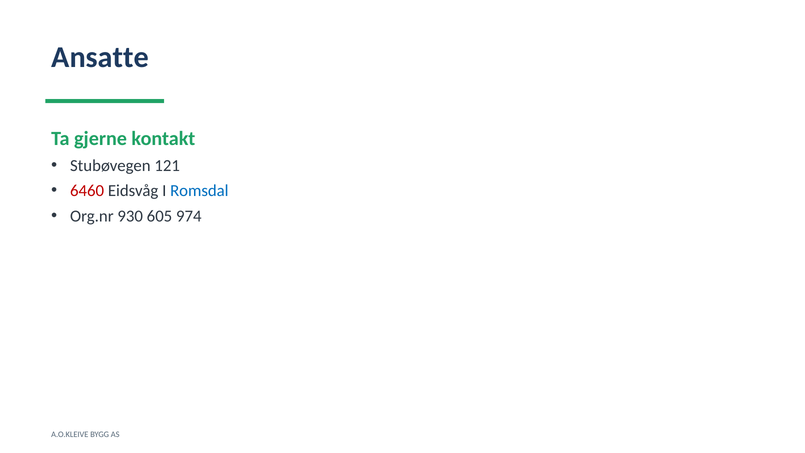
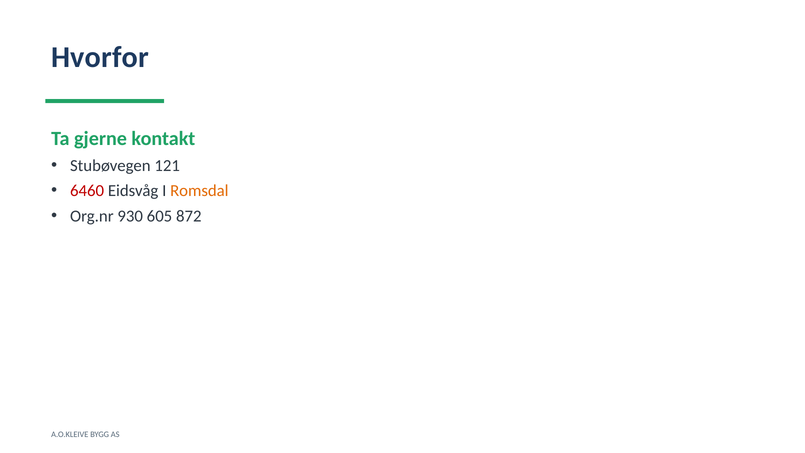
Ansatte: Ansatte -> Hvorfor (100, 57)
Romsdal colour: blue -> orange (199, 191)
974: 974 -> 872 (189, 216)
